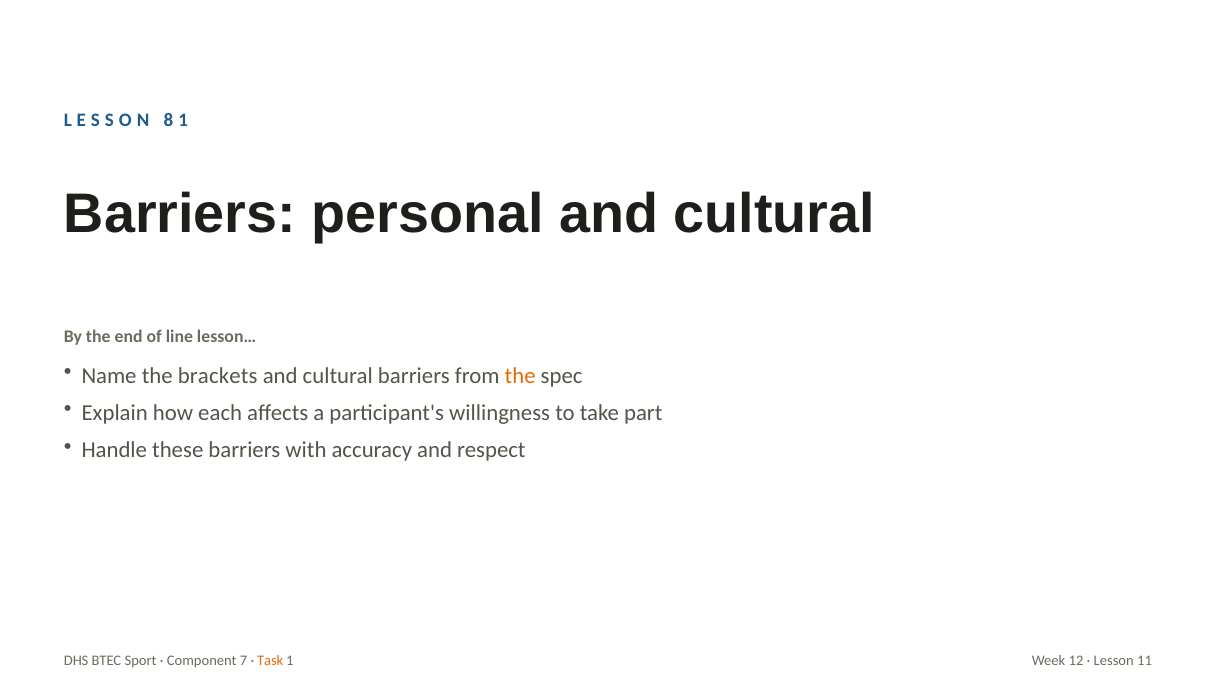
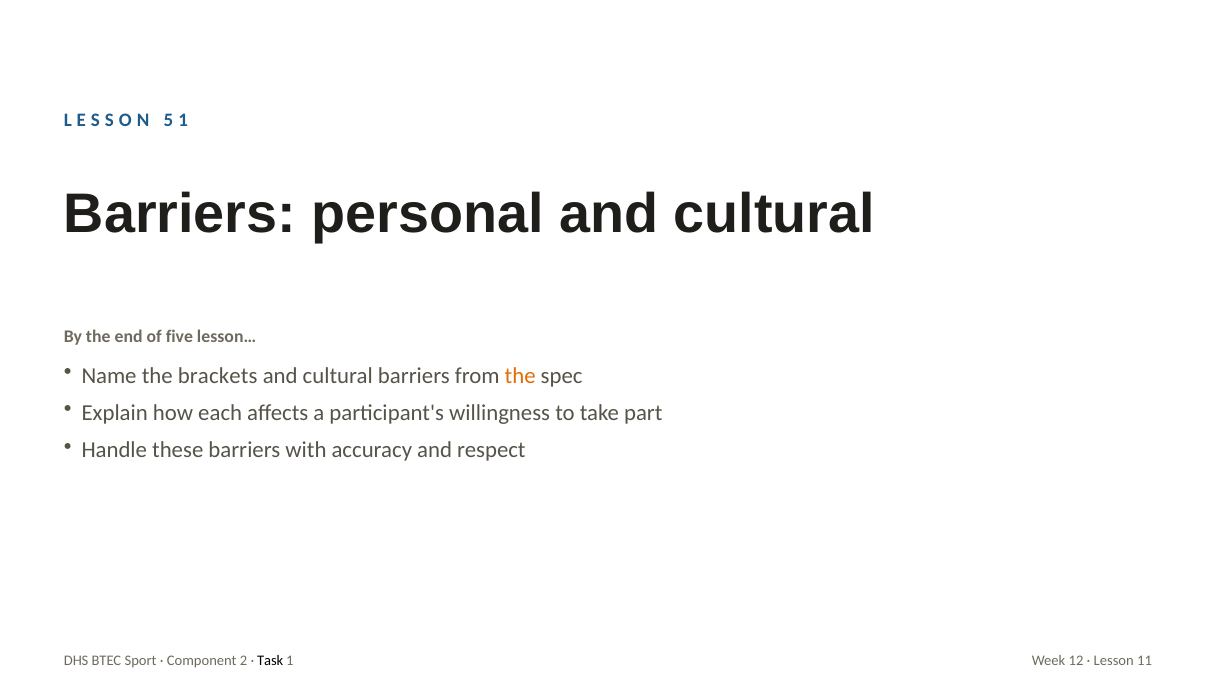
8: 8 -> 5 (168, 120)
line: line -> five (179, 336)
7: 7 -> 2 (244, 660)
Task colour: orange -> black (270, 660)
